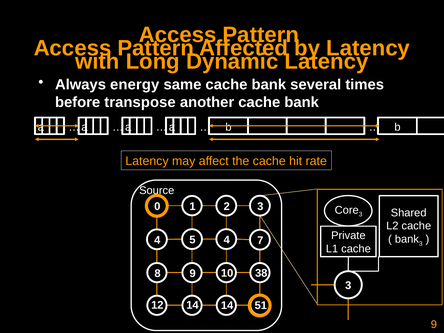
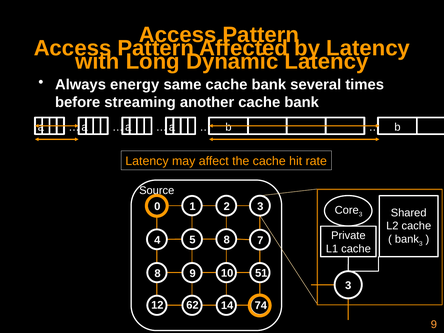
transpose: transpose -> streaming (140, 102)
5 4: 4 -> 8 (227, 240)
38: 38 -> 51 (261, 273)
12 14: 14 -> 62 (192, 305)
51: 51 -> 74 (261, 306)
